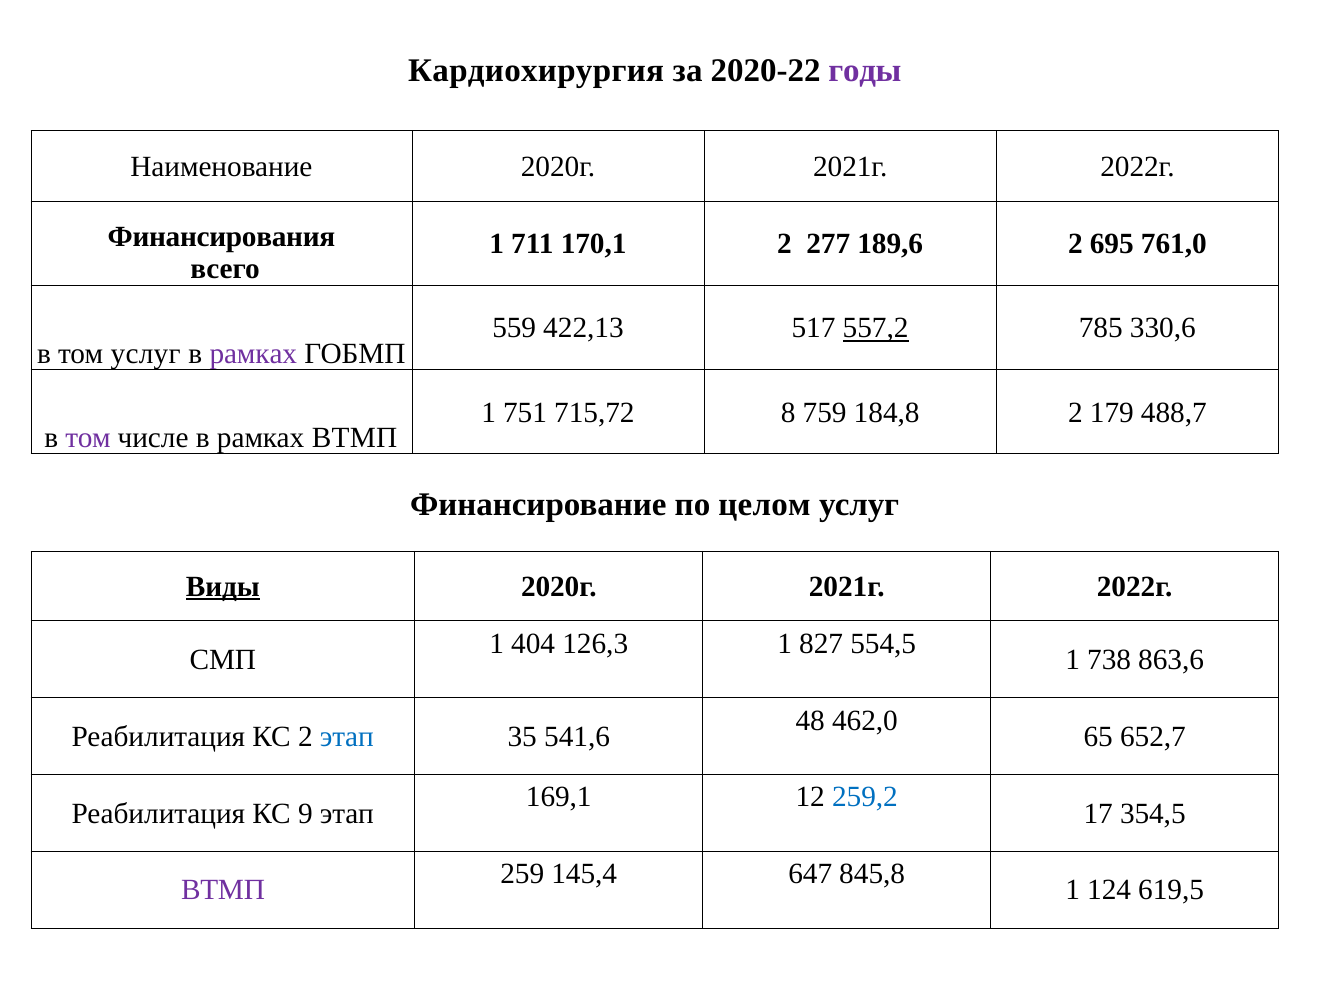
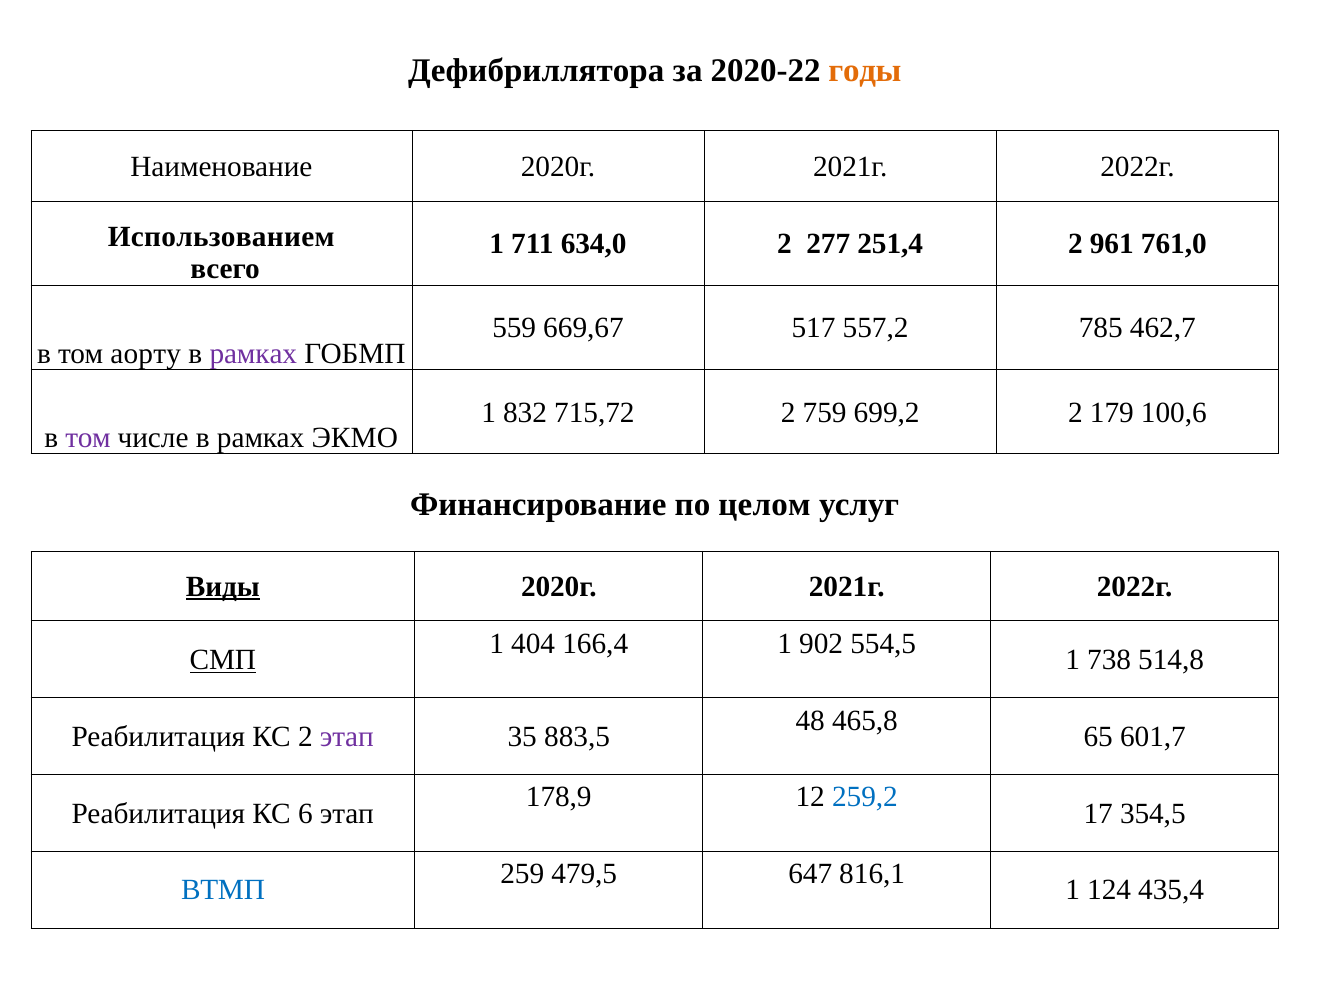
Кардиохирургия: Кардиохирургия -> Дефибриллятора (536, 71)
годы colour: purple -> orange (865, 71)
Финансирования: Финансирования -> Использованием (221, 237)
170,1: 170,1 -> 634,0 (594, 244)
189,6: 189,6 -> 251,4 (890, 244)
695: 695 -> 961 (1112, 244)
422,13: 422,13 -> 669,67 (583, 328)
557,2 underline: present -> none (876, 328)
330,6: 330,6 -> 462,7 (1163, 328)
том услуг: услуг -> аорту (146, 353)
751: 751 -> 832 (525, 412)
715,72 8: 8 -> 2 (788, 412)
184,8: 184,8 -> 699,2 (887, 412)
488,7: 488,7 -> 100,6 (1174, 412)
рамках ВТМП: ВТМП -> ЭКМО (355, 438)
126,3: 126,3 -> 166,4 (595, 644)
827: 827 -> 902 (821, 644)
СМП underline: none -> present (223, 660)
863,6: 863,6 -> 514,8 (1171, 660)
462,0: 462,0 -> 465,8 (865, 720)
этап colour: blue -> purple (347, 737)
541,6: 541,6 -> 883,5 (577, 737)
652,7: 652,7 -> 601,7 (1153, 737)
169,1: 169,1 -> 178,9 (559, 797)
9: 9 -> 6 (305, 813)
145,4: 145,4 -> 479,5 (584, 874)
845,8: 845,8 -> 816,1 (872, 874)
ВТМП colour: purple -> blue (223, 890)
619,5: 619,5 -> 435,4 (1171, 890)
